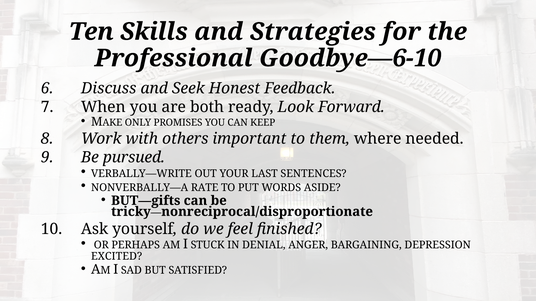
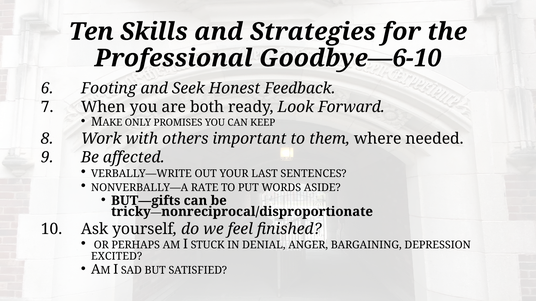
Discuss: Discuss -> Footing (109, 89)
pursued: pursued -> affected (134, 158)
